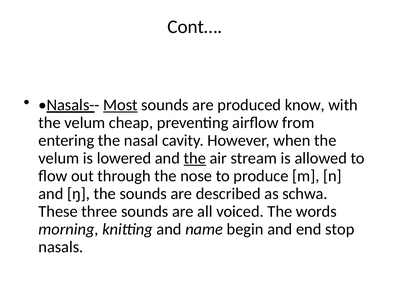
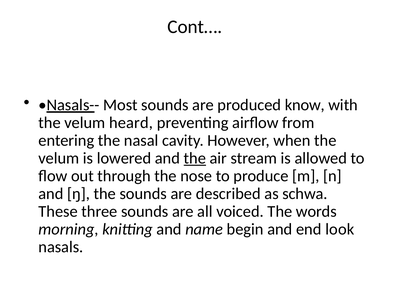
Most underline: present -> none (120, 105)
cheap: cheap -> heard (131, 122)
stop: stop -> look (340, 229)
